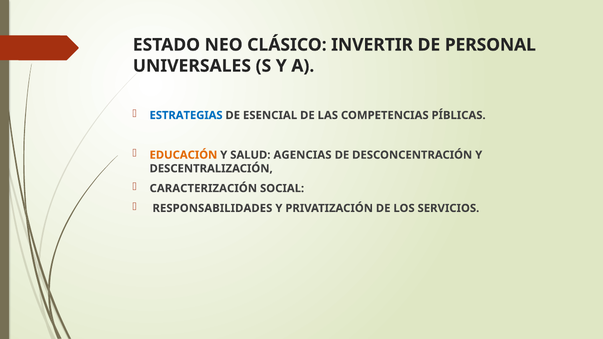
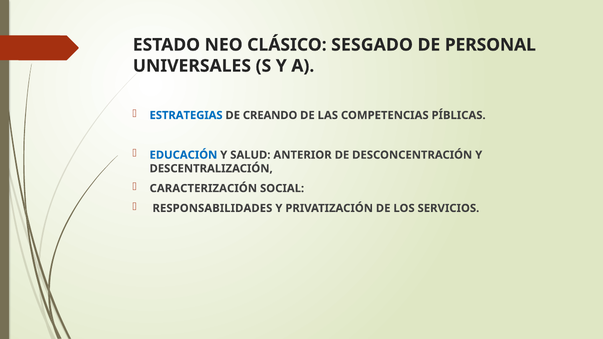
INVERTIR: INVERTIR -> SESGADO (372, 45)
ESENCIAL: ESENCIAL -> CREANDO (270, 115)
EDUCACIÓN colour: orange -> blue (183, 155)
AGENCIAS: AGENCIAS -> ANTERIOR (303, 155)
